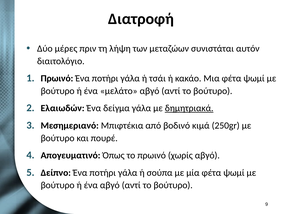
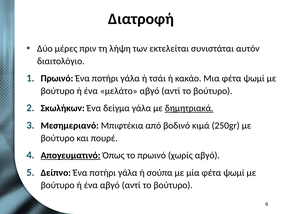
μεταζώων: μεταζώων -> εκτελείται (169, 48)
Ελαιωδών: Ελαιωδών -> Σκωλήκων (63, 108)
Απογευματινό underline: none -> present (71, 155)
